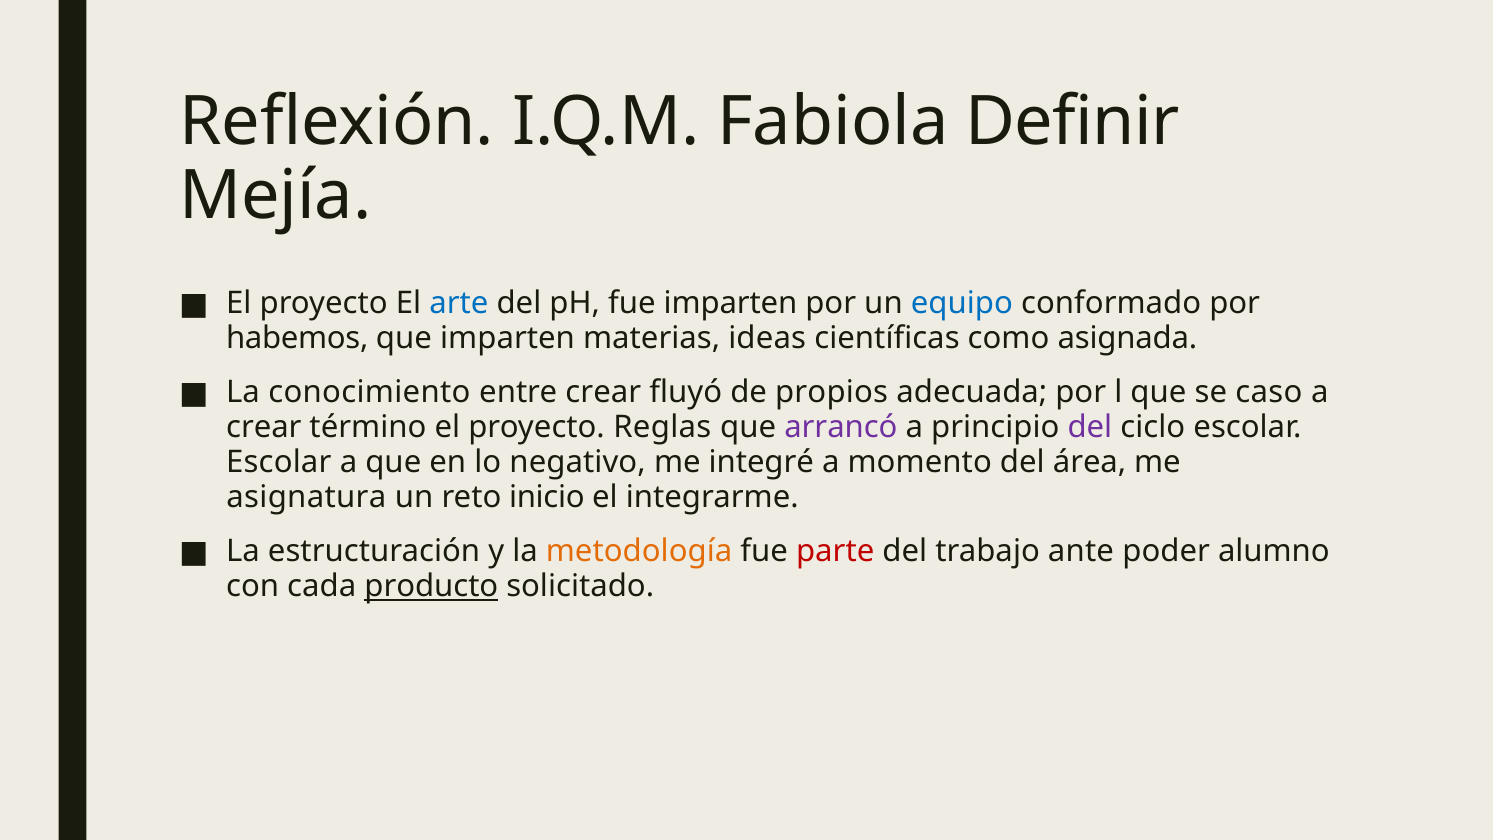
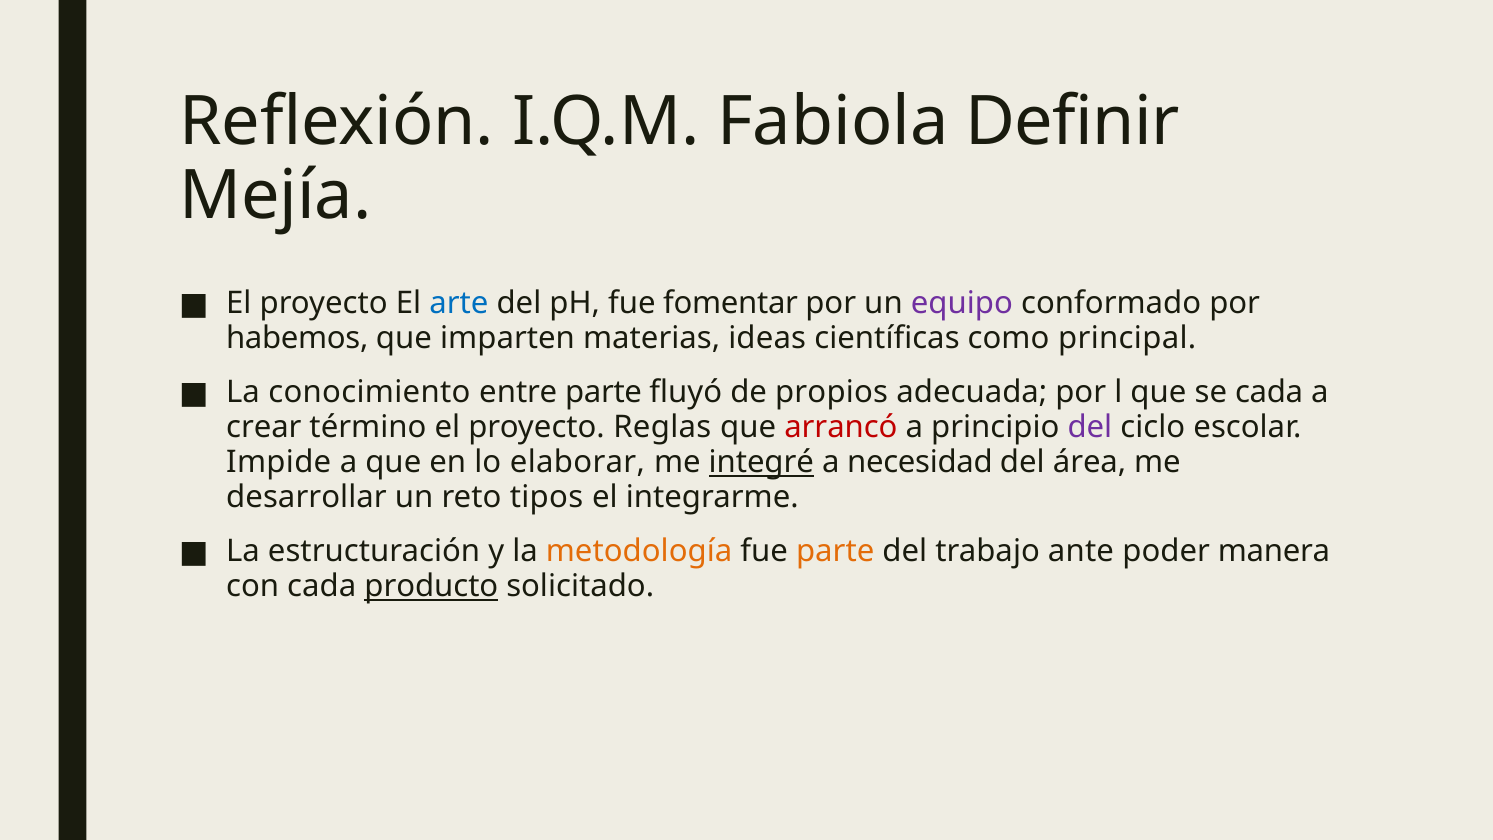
fue imparten: imparten -> fomentar (731, 303)
equipo colour: blue -> purple (962, 303)
asignada: asignada -> principal (1127, 338)
entre crear: crear -> parte (604, 392)
se caso: caso -> cada (1269, 392)
arrancó colour: purple -> red (841, 427)
Escolar: Escolar -> Impide (279, 462)
negativo: negativo -> elaborar (577, 462)
integré underline: none -> present (761, 462)
momento: momento -> necesidad (920, 462)
asignatura: asignatura -> desarrollar (306, 497)
inicio: inicio -> tipos (547, 497)
parte colour: red -> orange (835, 551)
alumno: alumno -> manera (1274, 551)
